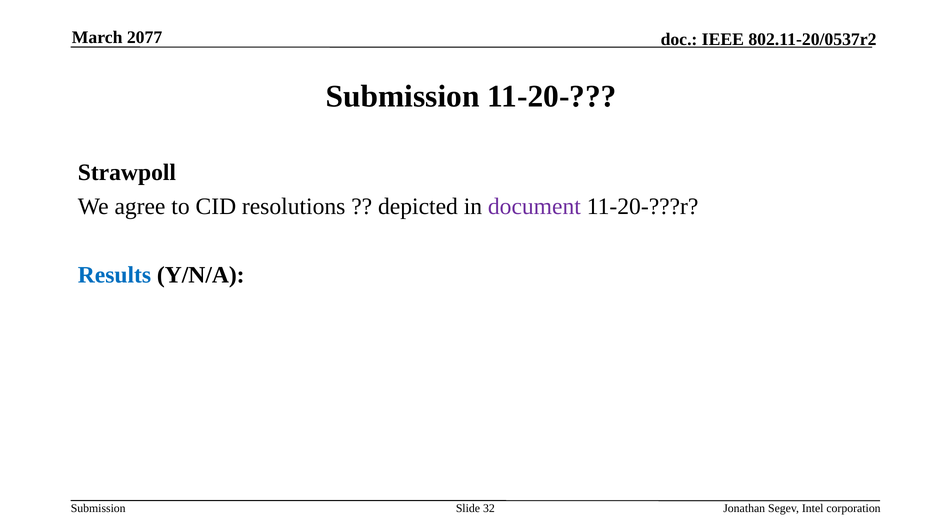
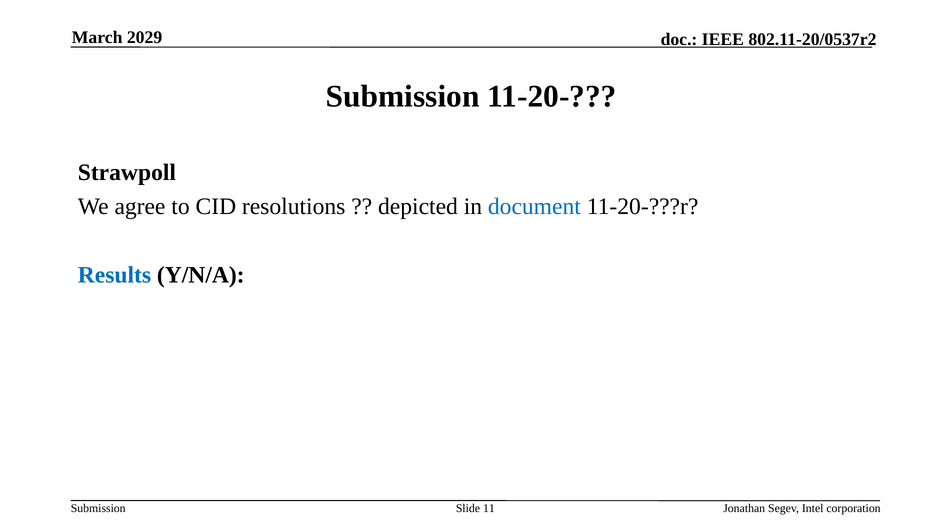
2077: 2077 -> 2029 (145, 37)
document colour: purple -> blue (534, 207)
32: 32 -> 11 (489, 509)
